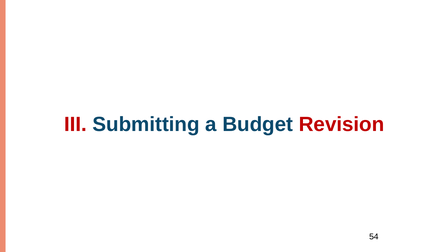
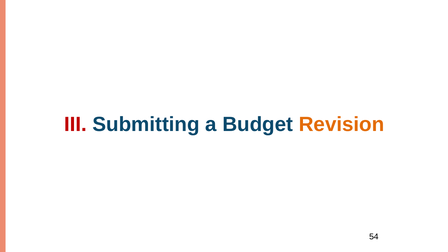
Revision colour: red -> orange (342, 124)
